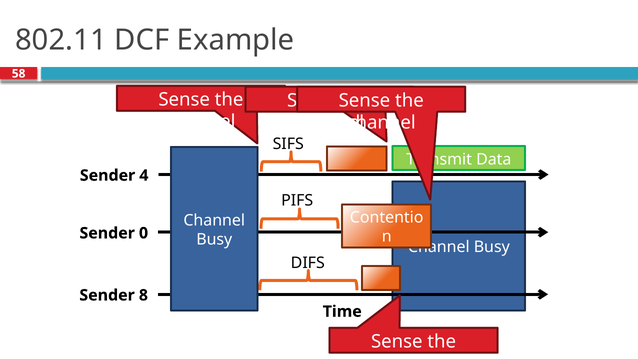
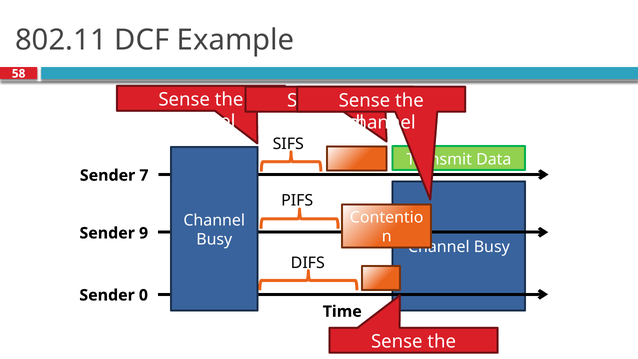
4: 4 -> 7 (144, 175)
0: 0 -> 9 (144, 233)
8: 8 -> 0 (143, 295)
